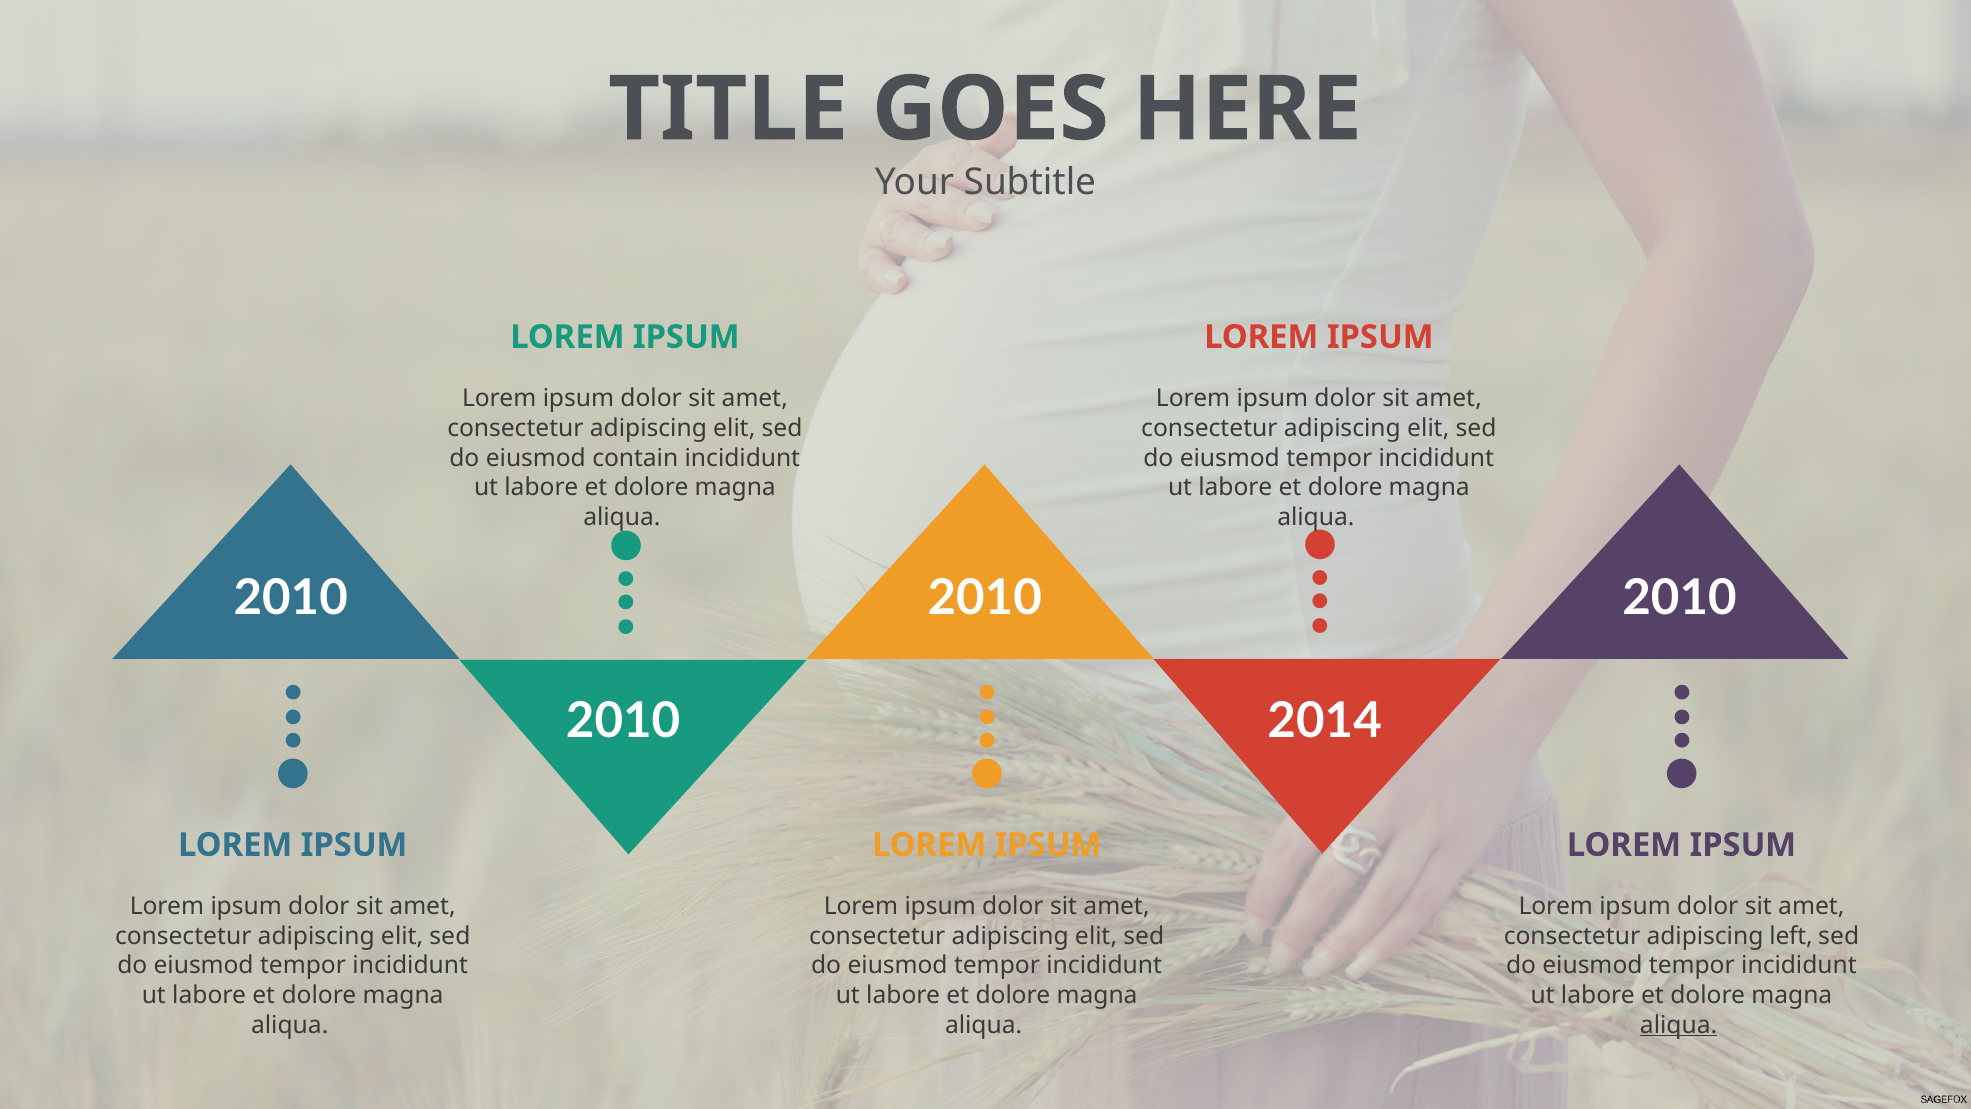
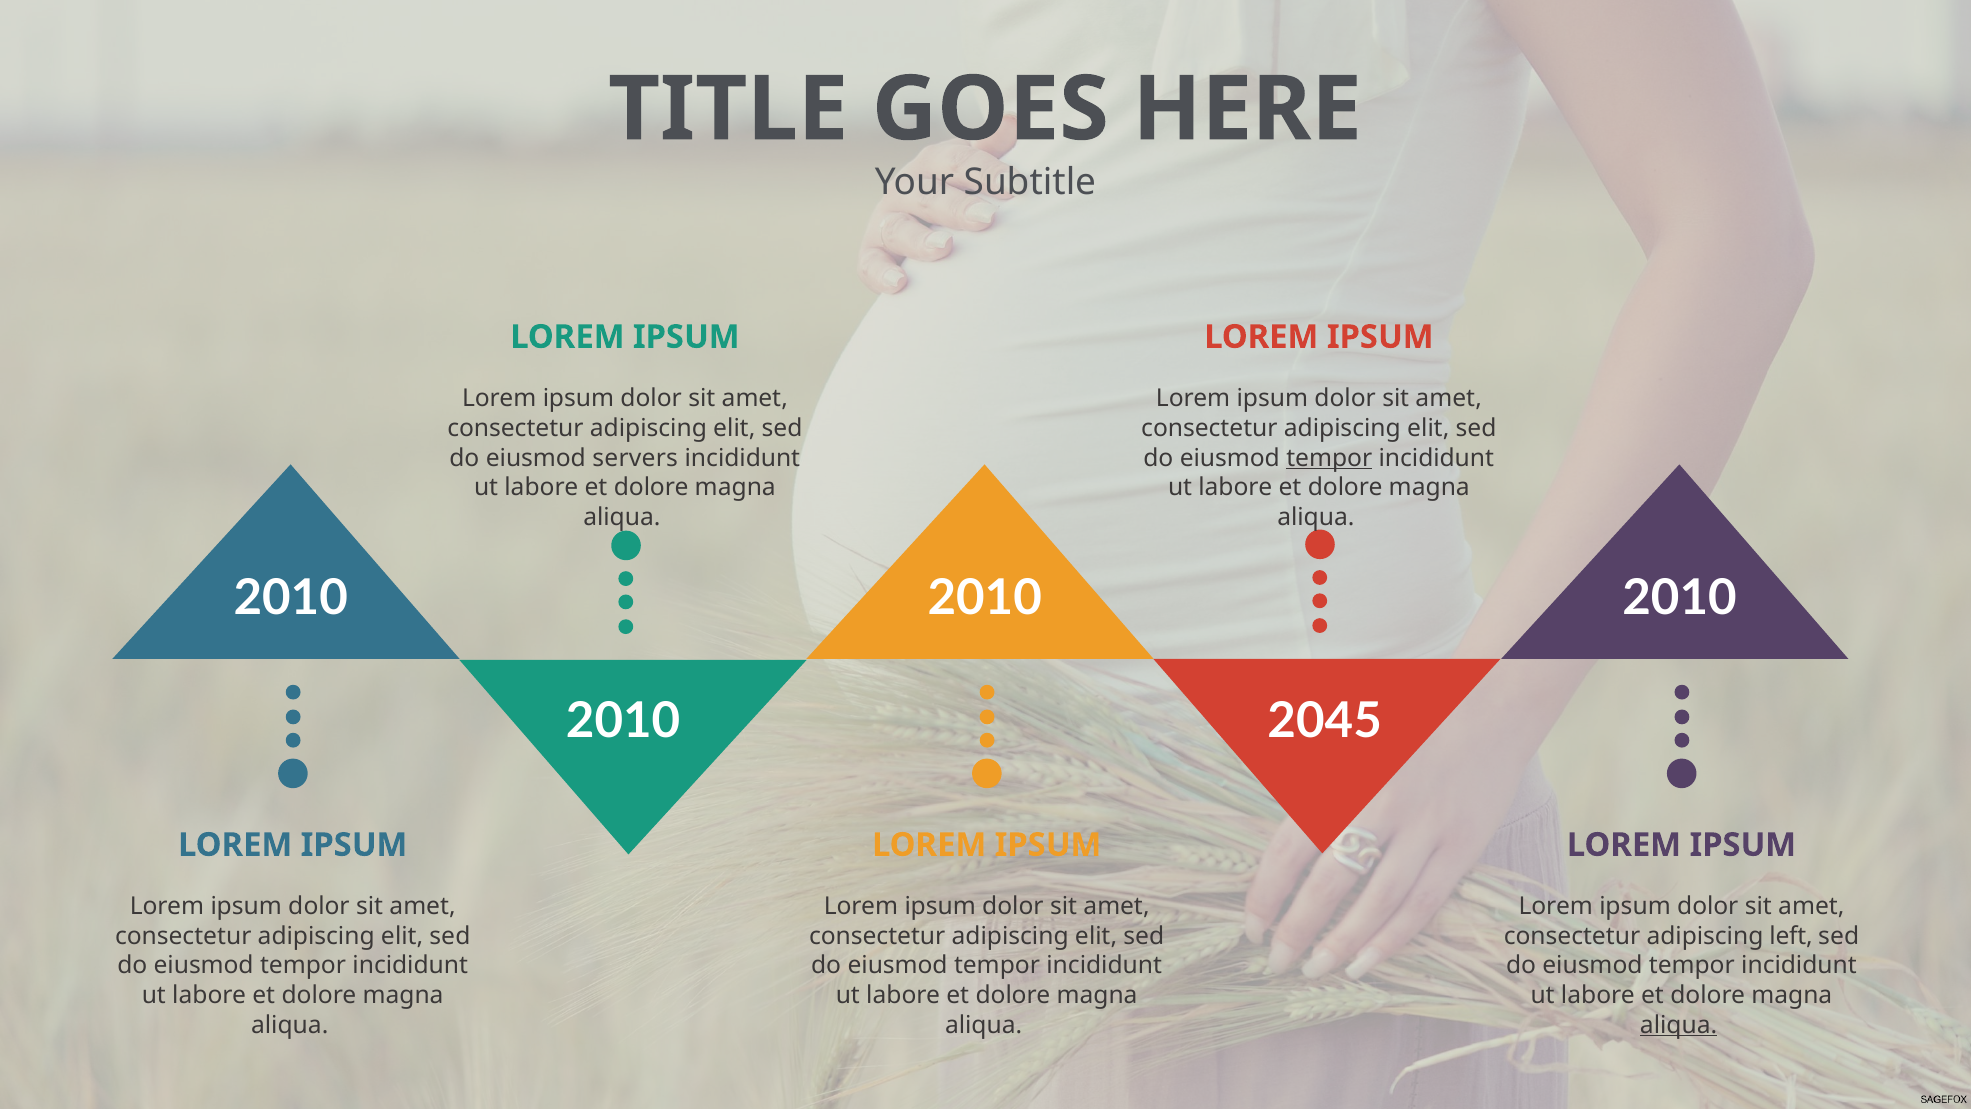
contain: contain -> servers (635, 458)
tempor underline: none -> present (1329, 458)
2014: 2014 -> 2045 (1325, 721)
